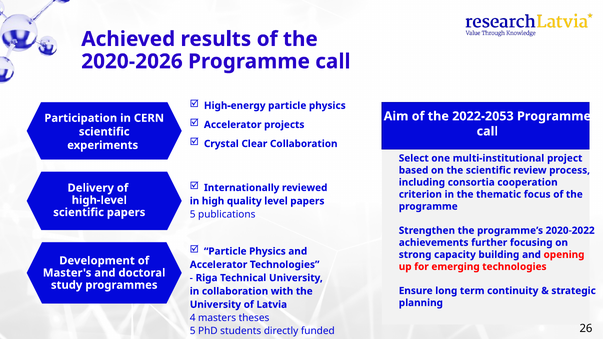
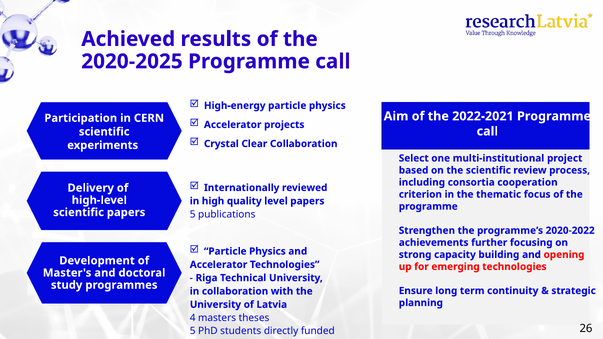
2020-2026: 2020-2026 -> 2020-2025 (132, 61)
2022-2053: 2022-2053 -> 2022-2021 (483, 116)
